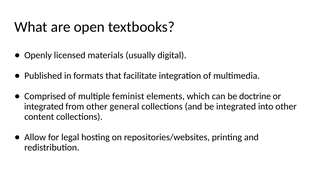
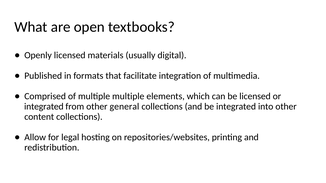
multiple feminist: feminist -> multiple (128, 96)
be doctrine: doctrine -> licensed (255, 96)
